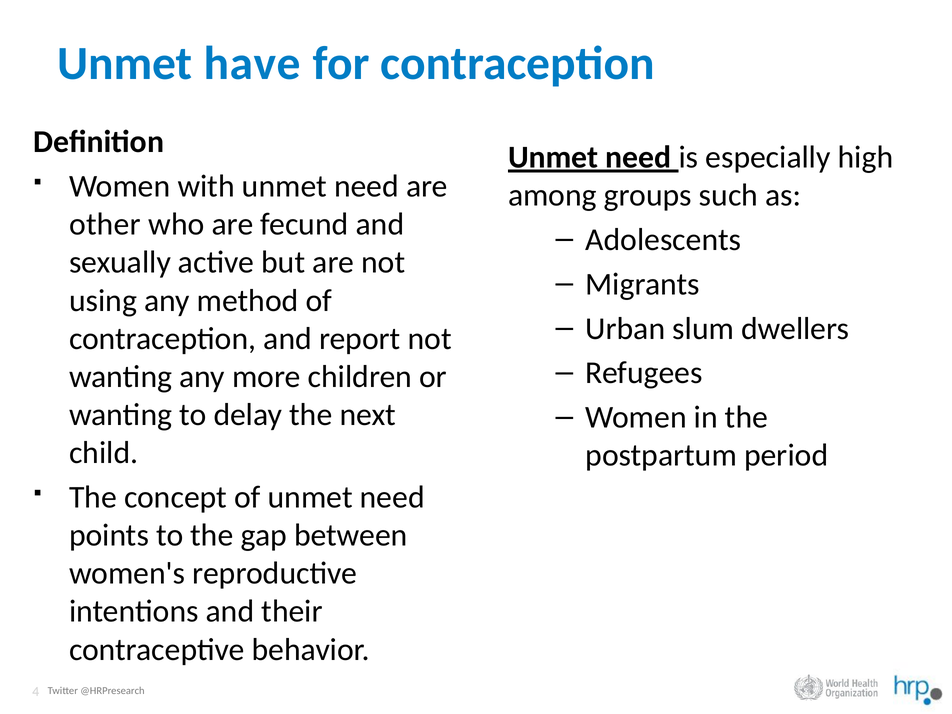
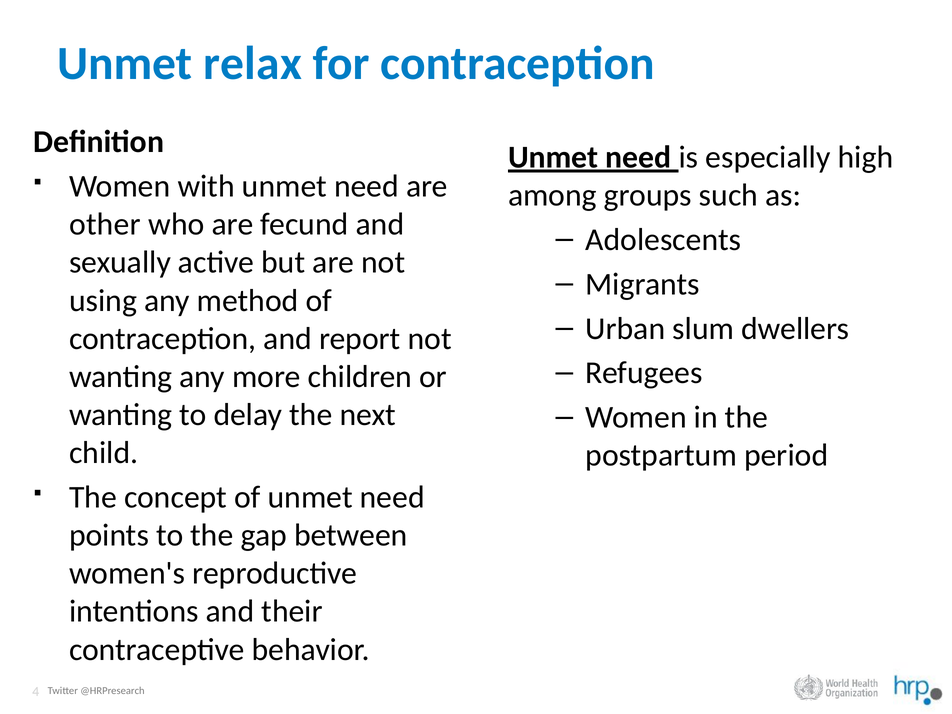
have: have -> relax (253, 63)
